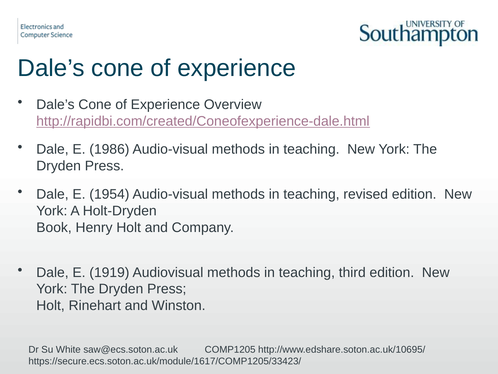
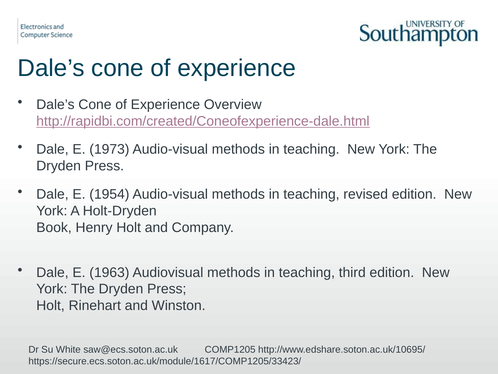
1986: 1986 -> 1973 (109, 149)
1919: 1919 -> 1963 (109, 272)
